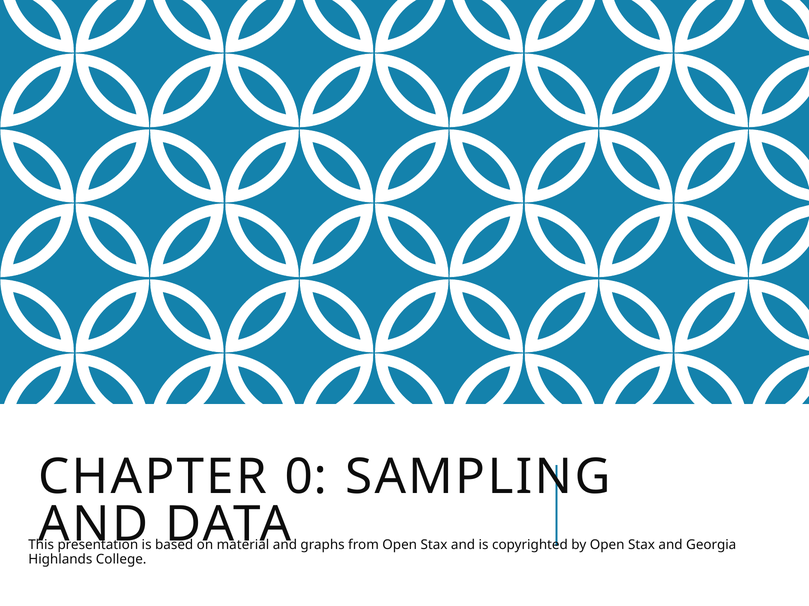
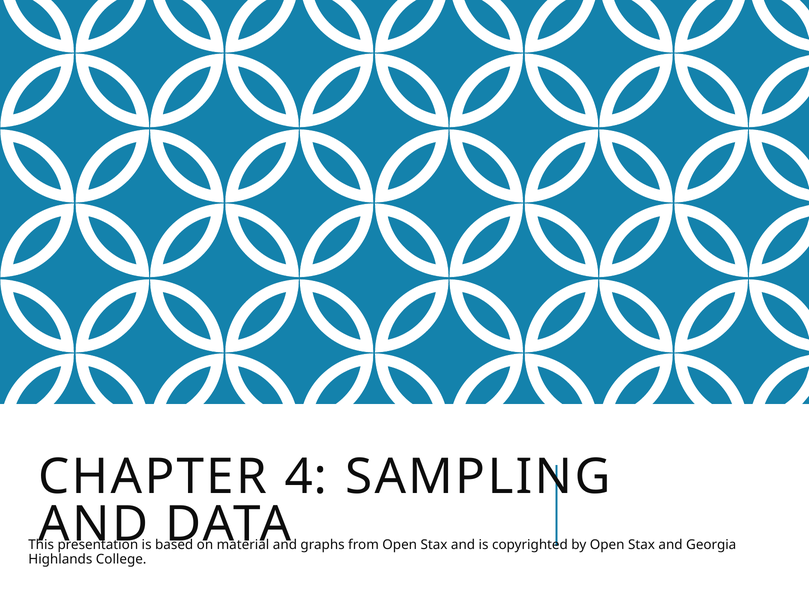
0: 0 -> 4 (306, 478)
